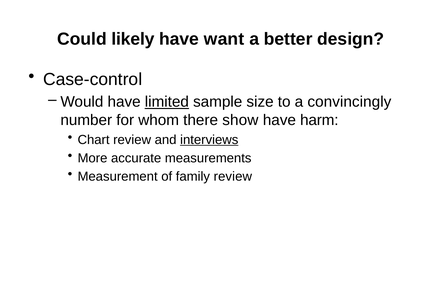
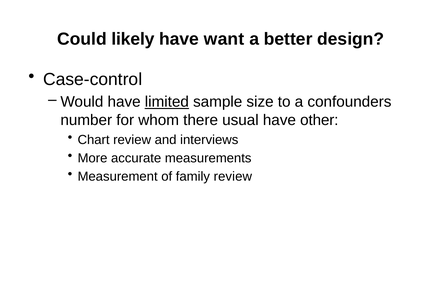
convincingly: convincingly -> confounders (349, 102)
show: show -> usual (240, 120)
harm: harm -> other (319, 120)
interviews underline: present -> none (209, 140)
